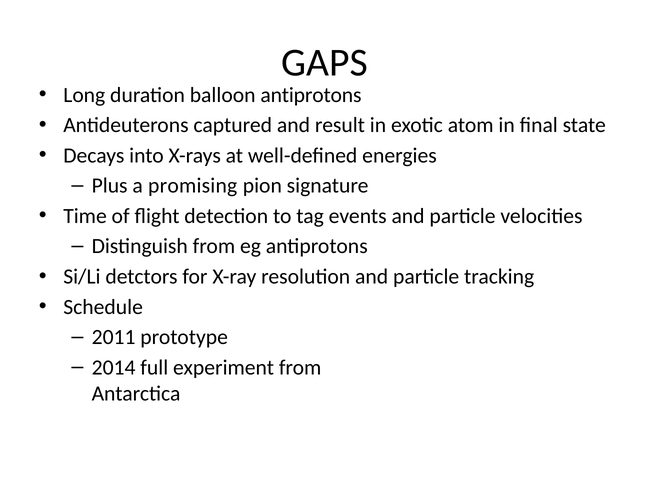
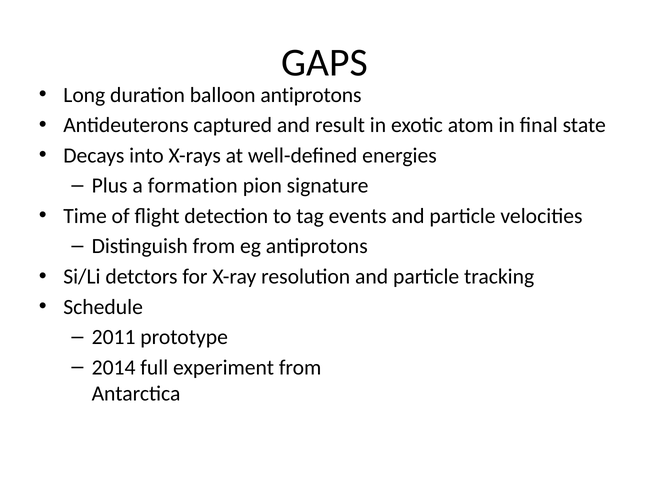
promising: promising -> formation (193, 186)
